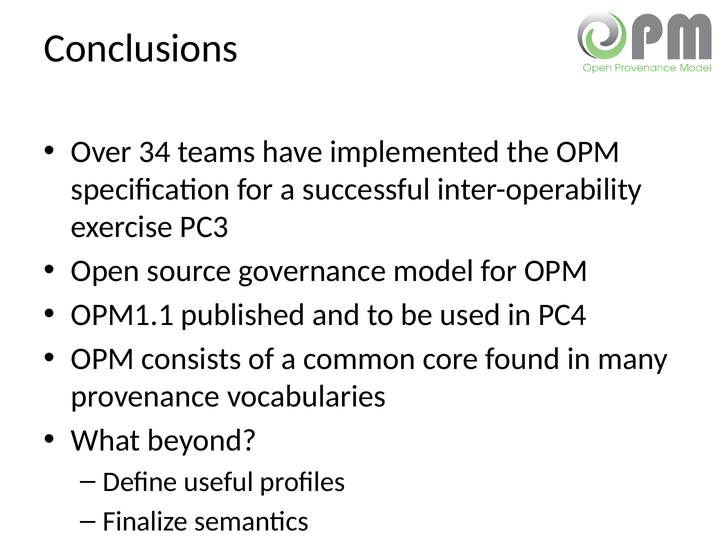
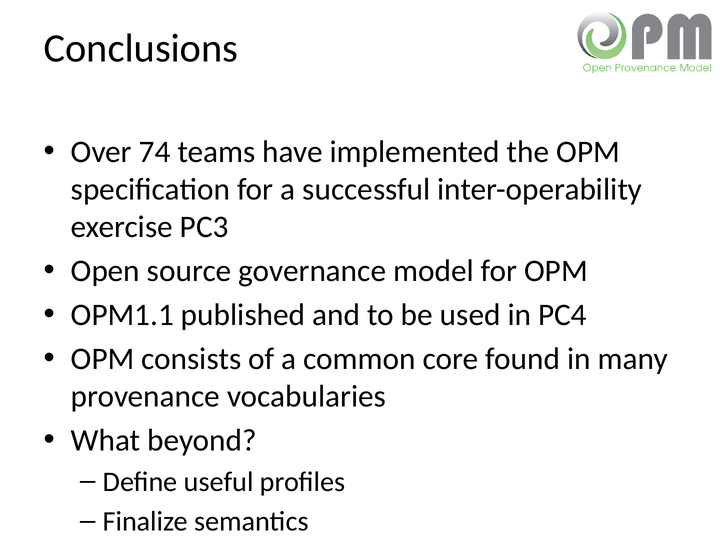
34: 34 -> 74 (155, 152)
